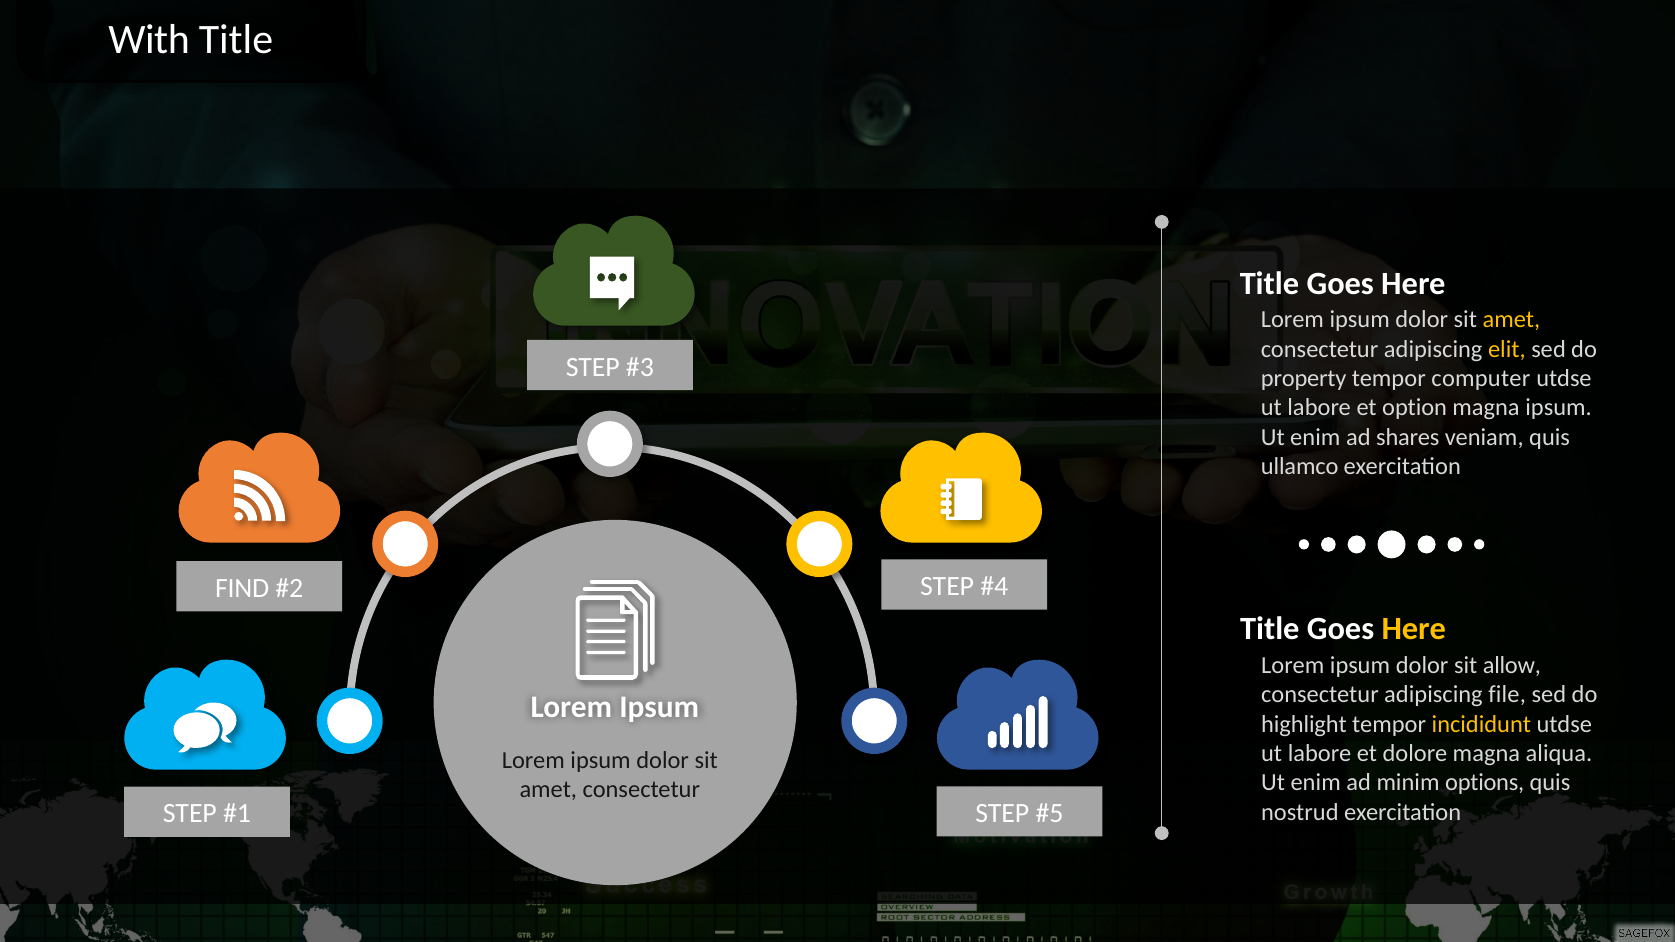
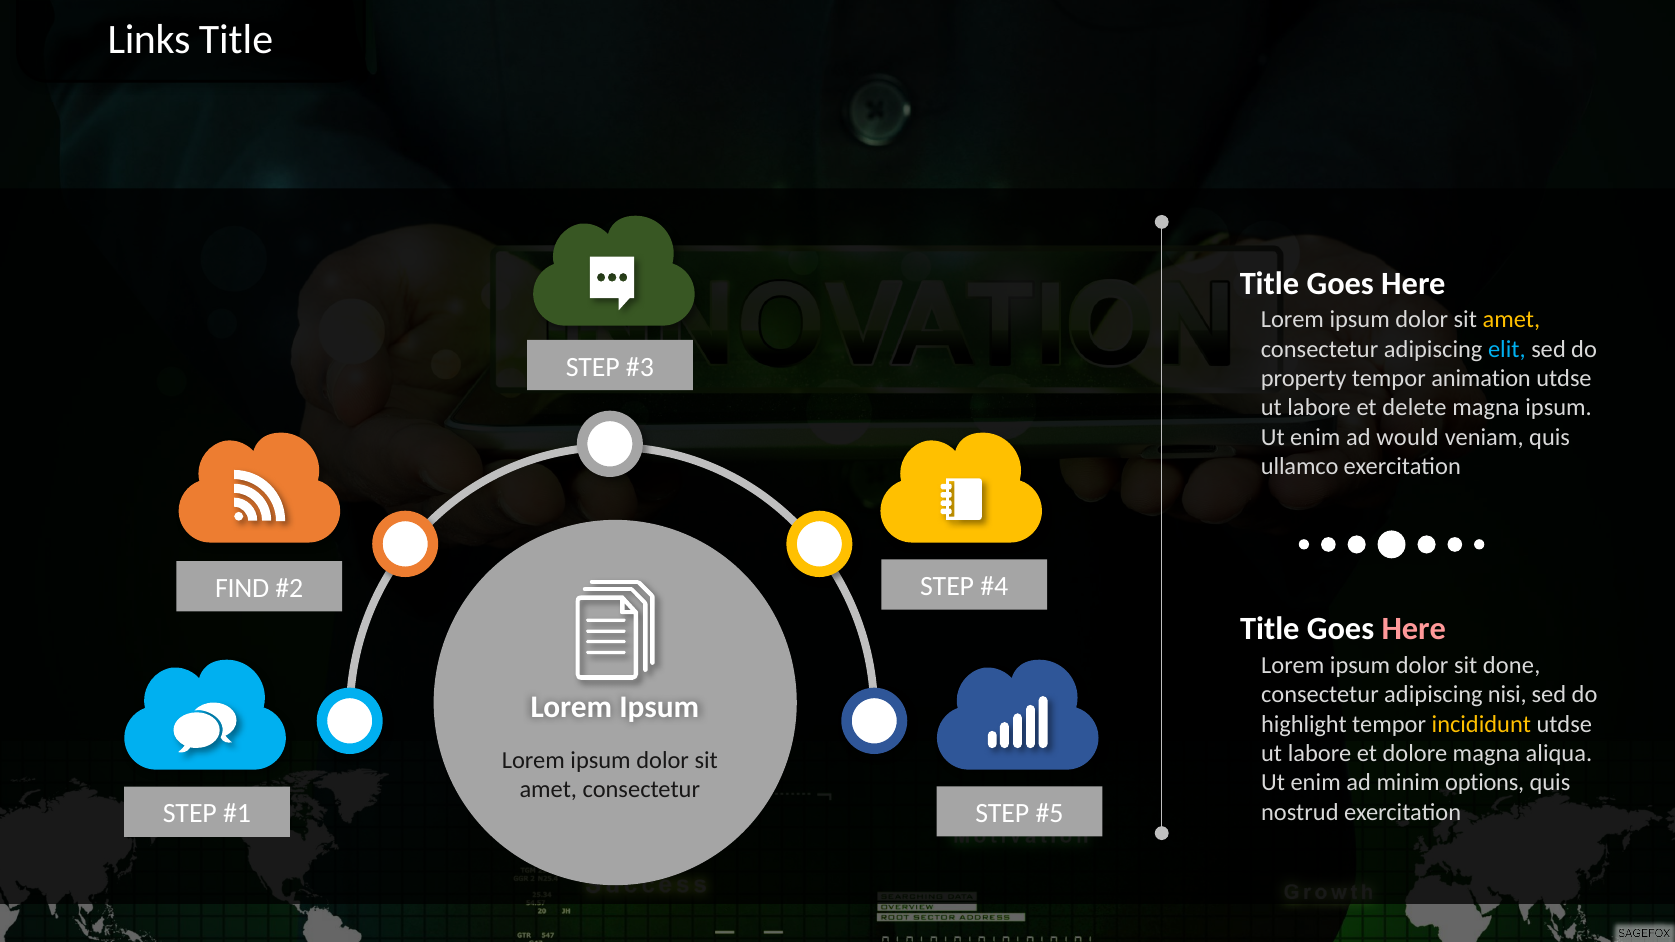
With: With -> Links (149, 40)
elit colour: yellow -> light blue (1507, 349)
computer: computer -> animation (1481, 379)
option: option -> delete (1414, 408)
shares: shares -> would (1408, 437)
Here colour: yellow -> pink (1414, 629)
allow: allow -> done (1512, 666)
file: file -> nisi (1507, 695)
